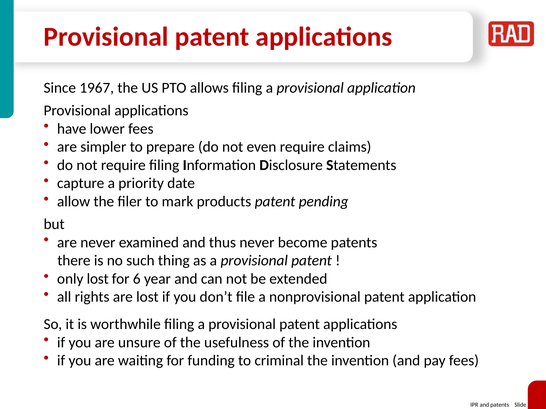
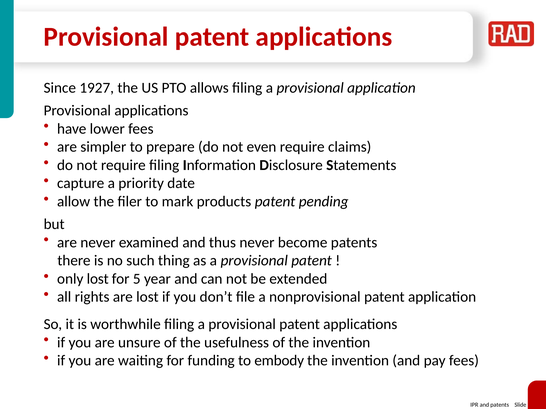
1967: 1967 -> 1927 (97, 88)
6: 6 -> 5 (137, 279)
criminal: criminal -> embody (279, 361)
